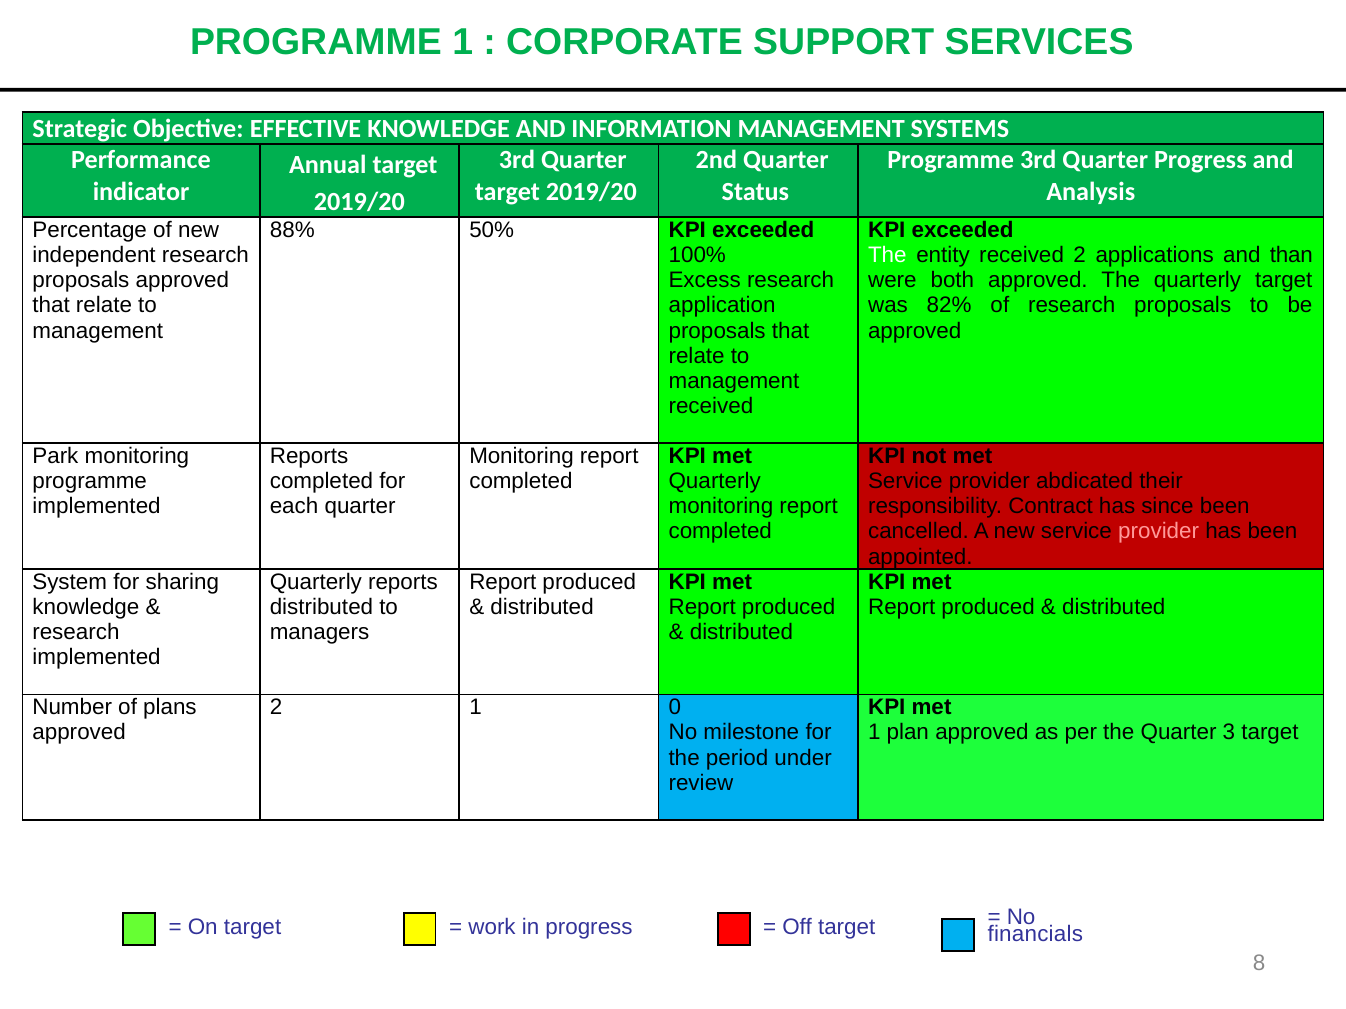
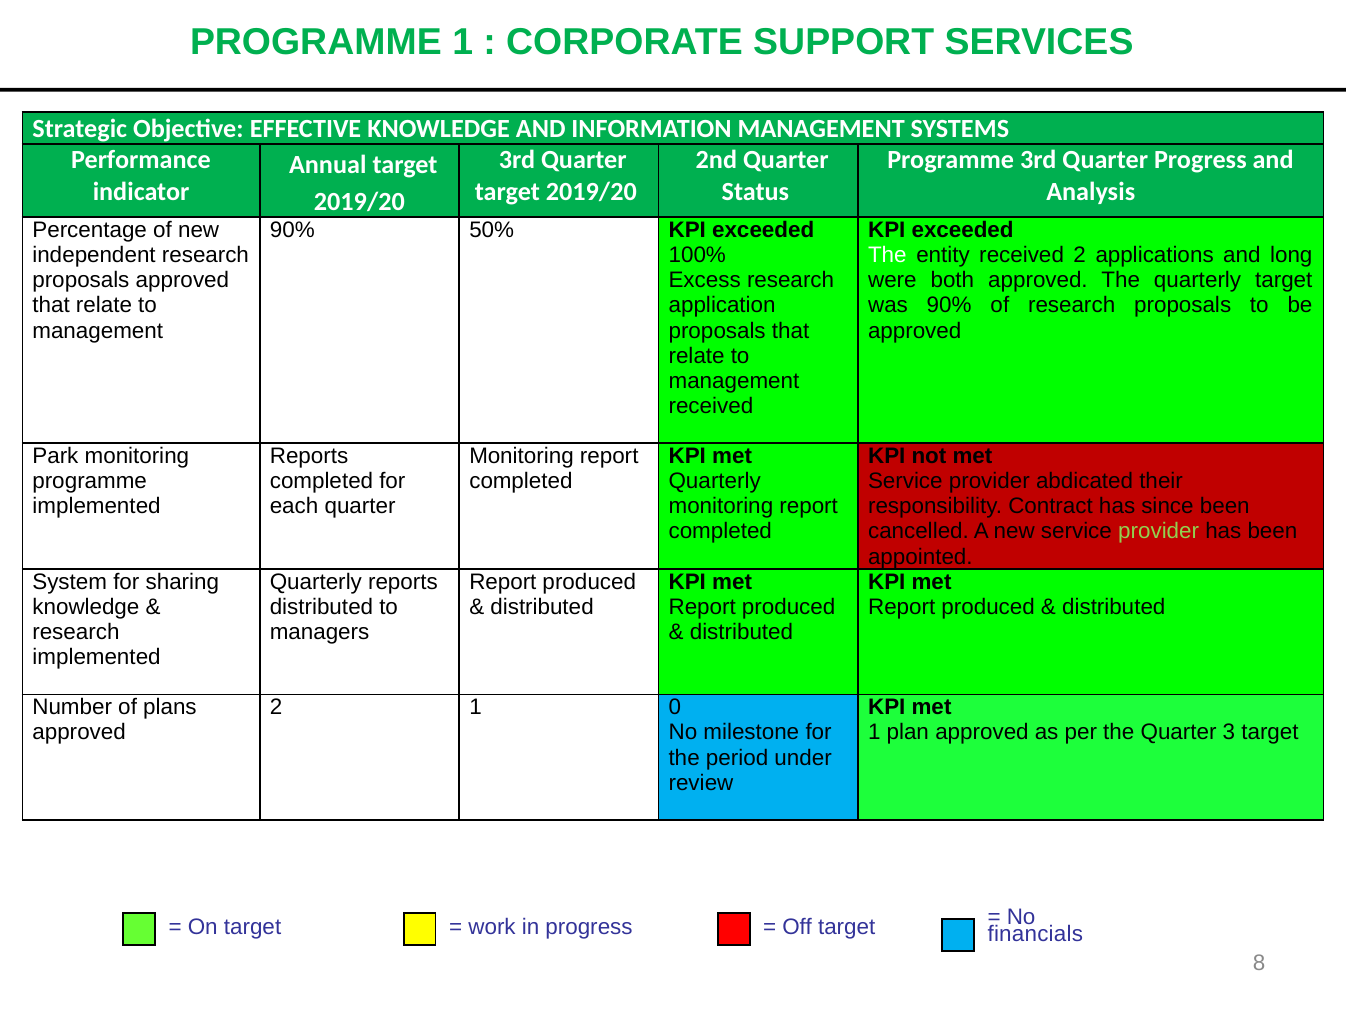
88%: 88% -> 90% (292, 230)
than: than -> long (1291, 255)
was 82%: 82% -> 90% (949, 306)
provider colour: pink -> light green (1159, 532)
